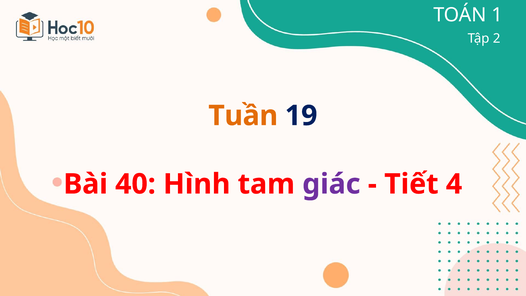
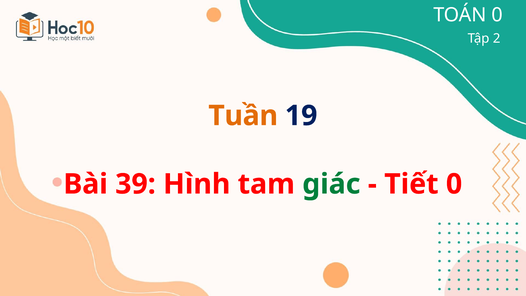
TOÁN 1: 1 -> 0 (497, 15)
40: 40 -> 39 (135, 184)
giác colour: purple -> green (331, 184)
Tiết 4: 4 -> 0 (454, 184)
